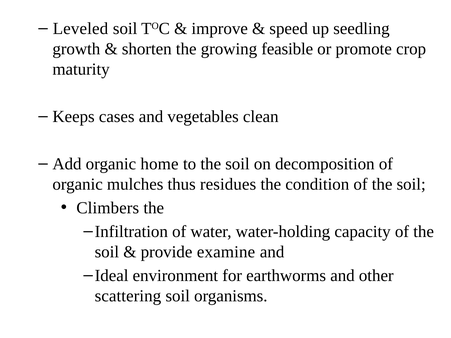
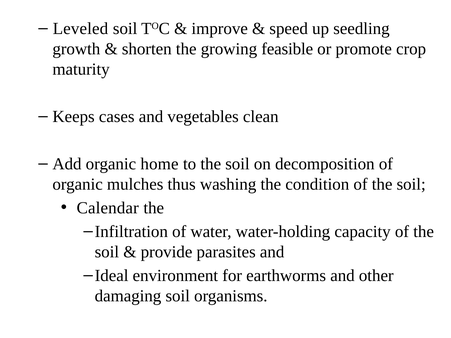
residues: residues -> washing (228, 184)
Climbers: Climbers -> Calendar (108, 208)
examine: examine -> parasites (226, 252)
scattering: scattering -> damaging (128, 296)
